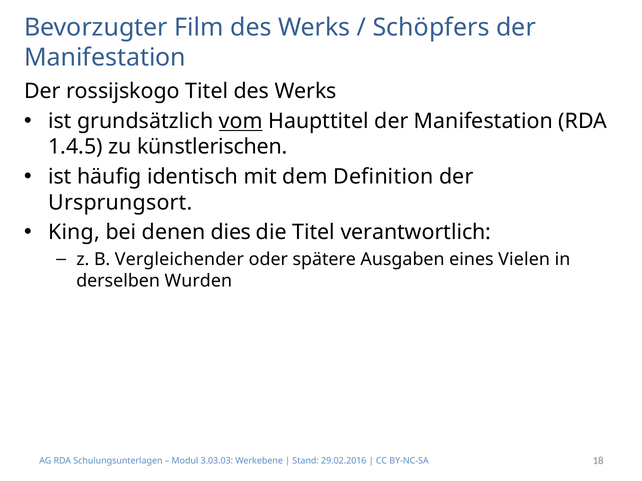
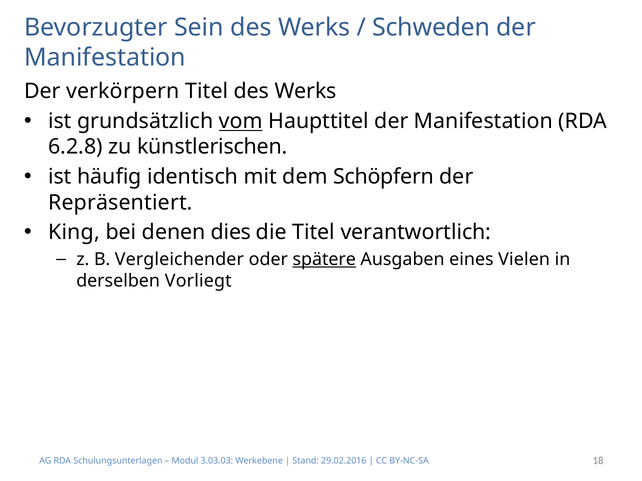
Film: Film -> Sein (199, 28)
Schöpfers: Schöpfers -> Schweden (431, 28)
rossijskogo: rossijskogo -> verkörpern (123, 91)
1.4.5: 1.4.5 -> 6.2.8 (75, 147)
Definition: Definition -> Schöpfern (384, 177)
Ursprungsort: Ursprungsort -> Repräsentiert (120, 203)
spätere underline: none -> present (324, 260)
Wurden: Wurden -> Vorliegt (198, 281)
